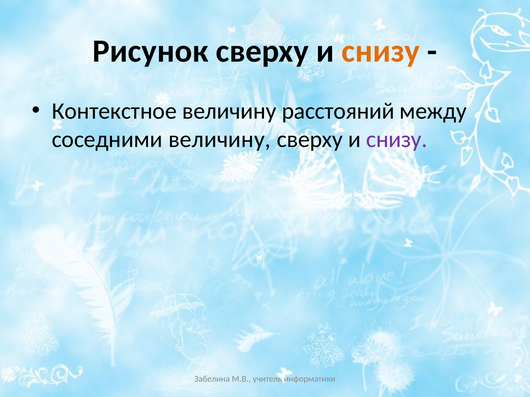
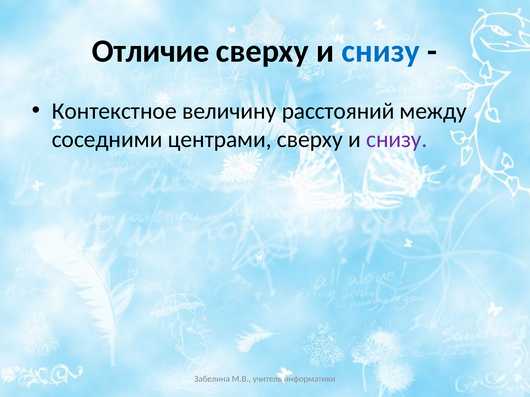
Рисунок: Рисунок -> Отличие (151, 51)
снизу colour: orange -> blue (381, 51)
соседними величину: величину -> центрами (220, 139)
